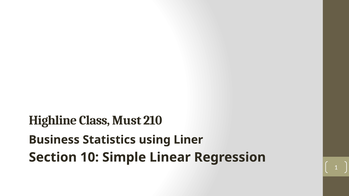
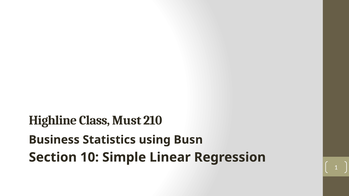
Liner: Liner -> Busn (188, 140)
